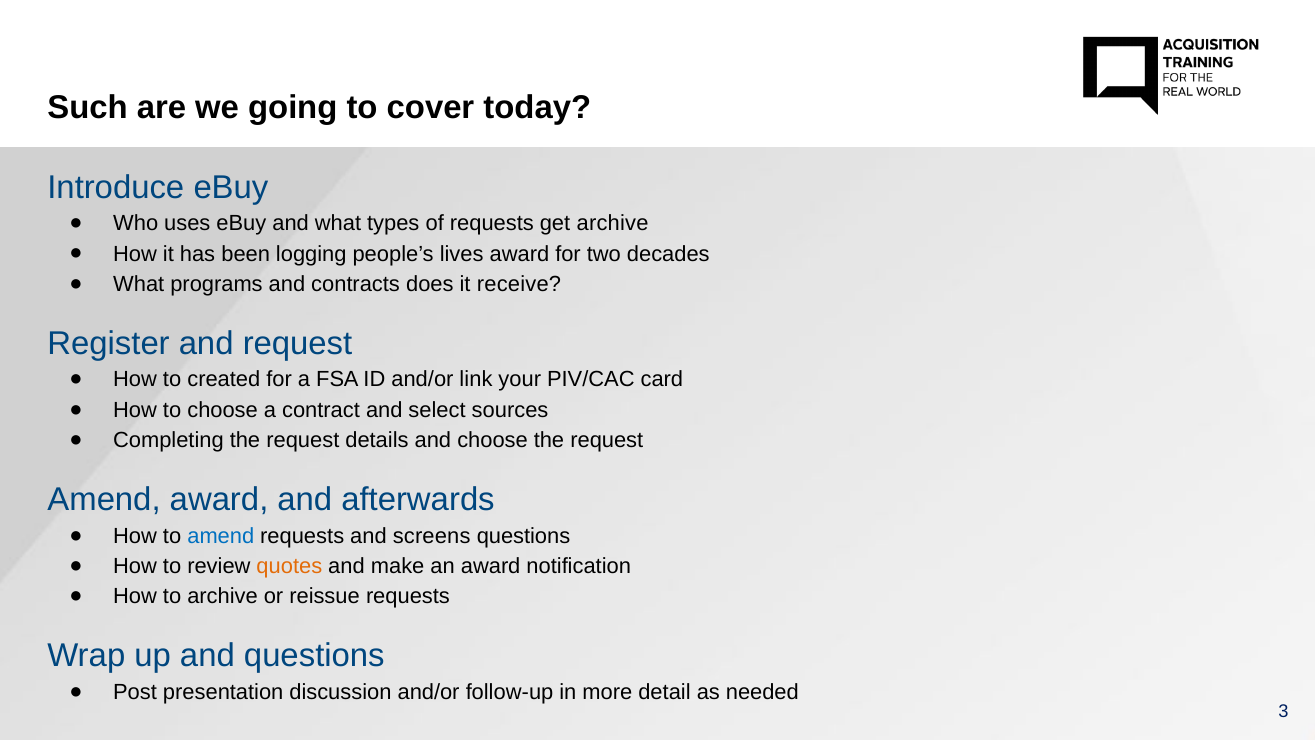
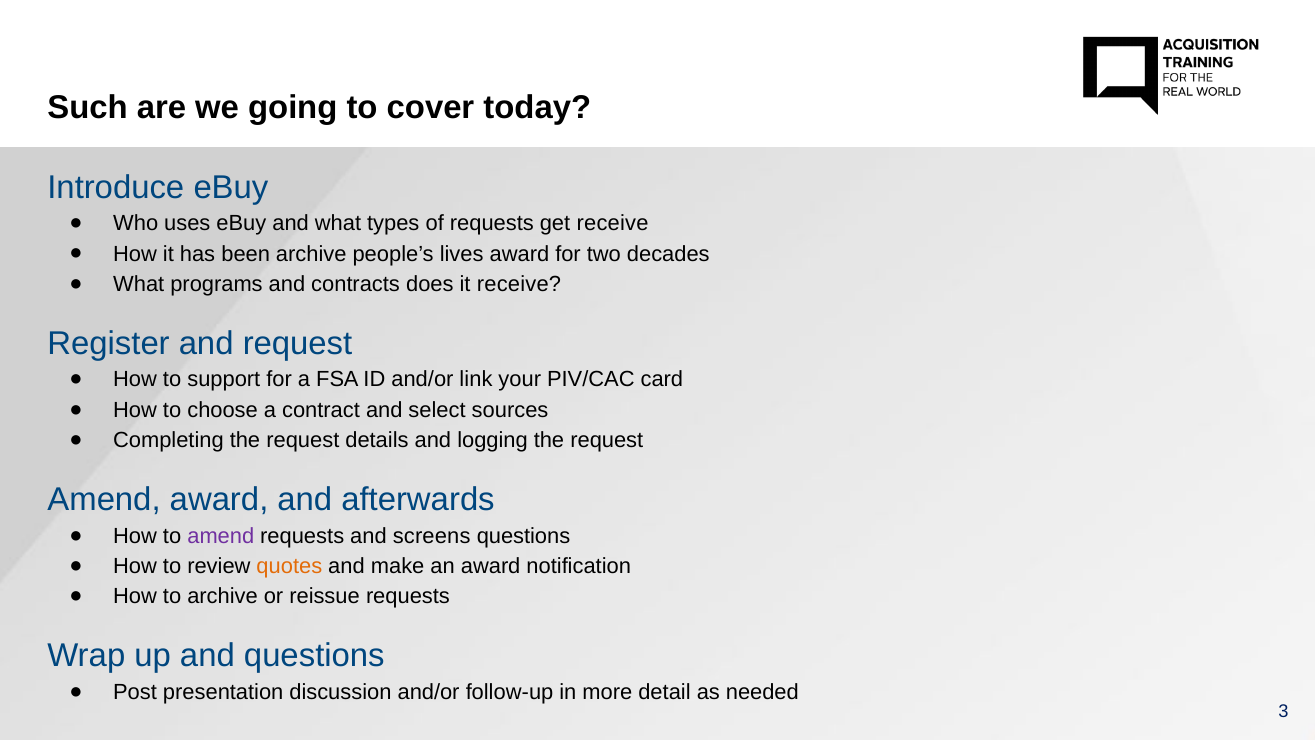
get archive: archive -> receive (613, 223)
been logging: logging -> archive (311, 254)
created: created -> support (224, 380)
and choose: choose -> logging (493, 440)
amend colour: blue -> purple (221, 536)
